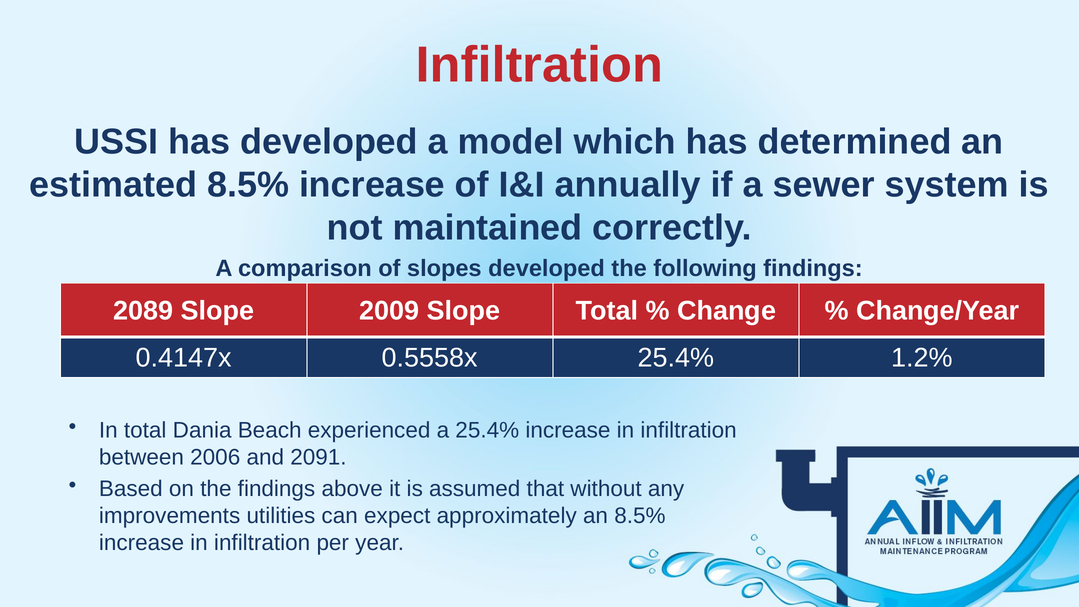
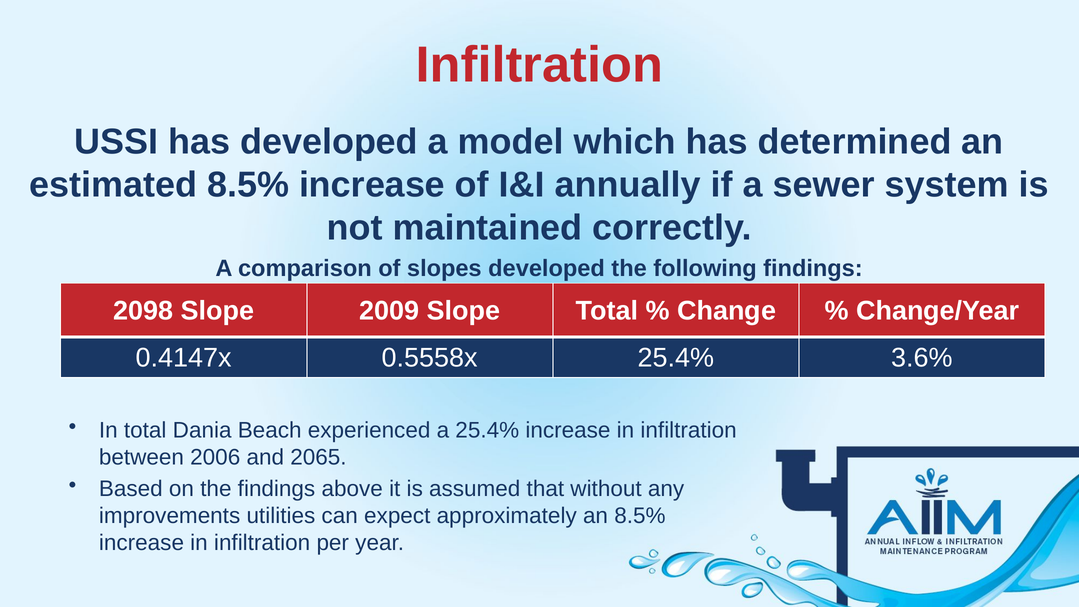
2089: 2089 -> 2098 (143, 311)
1.2%: 1.2% -> 3.6% (922, 358)
2091: 2091 -> 2065 (318, 457)
